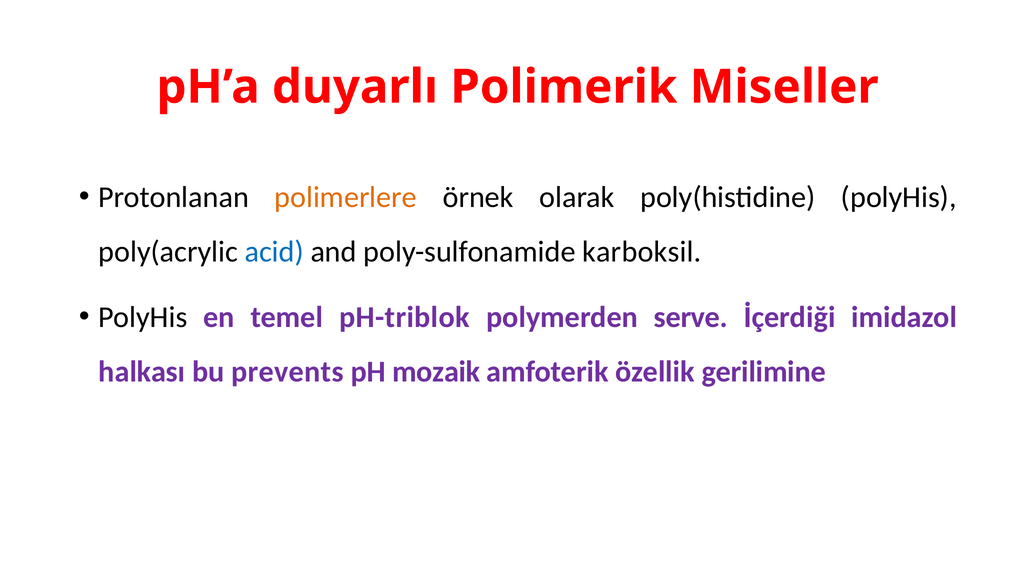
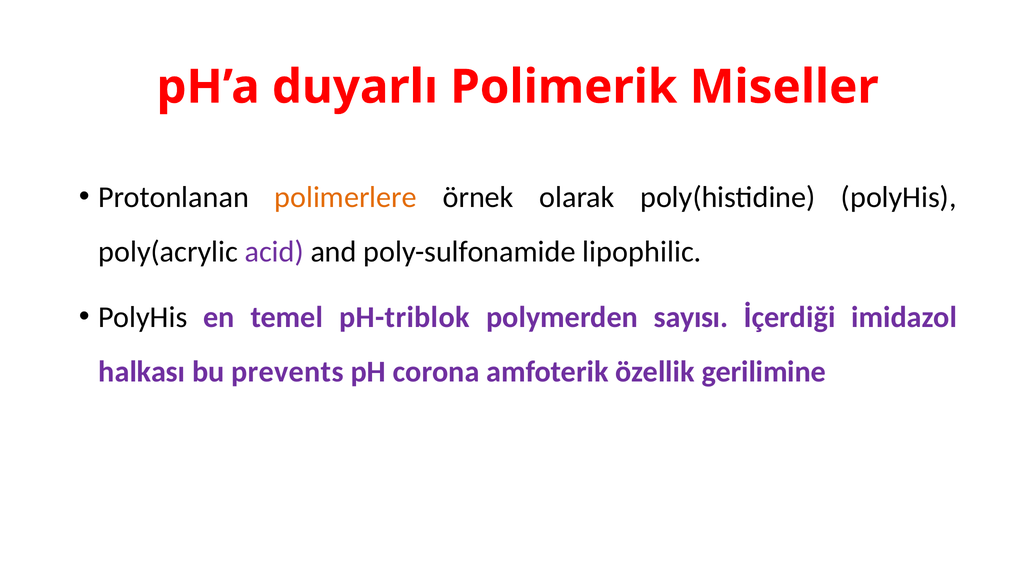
acid colour: blue -> purple (274, 252)
karboksil: karboksil -> lipophilic (642, 252)
serve: serve -> sayısı (691, 317)
mozaik: mozaik -> corona (436, 371)
